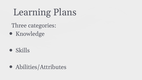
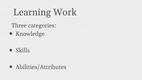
Plans: Plans -> Work (65, 12)
